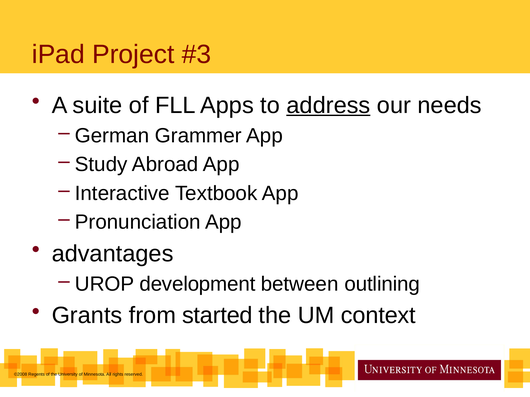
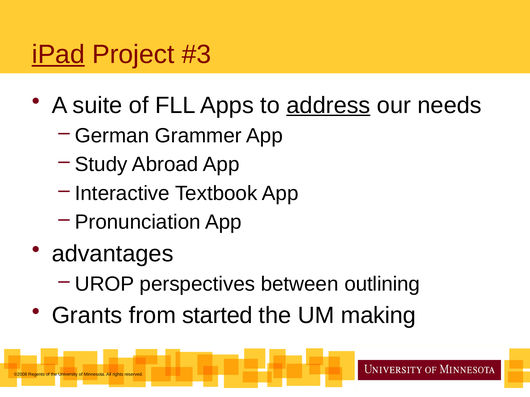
iPad underline: none -> present (58, 54)
development: development -> perspectives (197, 284)
context: context -> making (378, 316)
